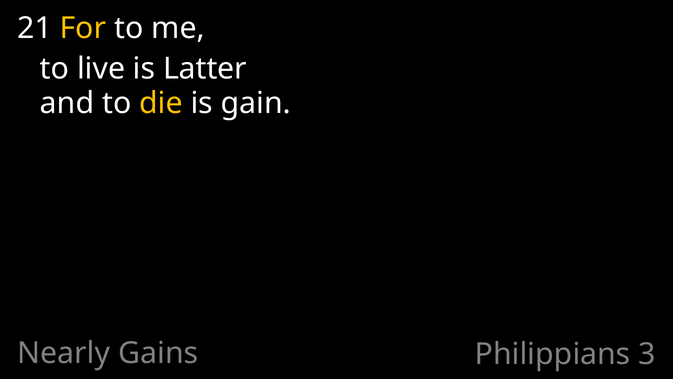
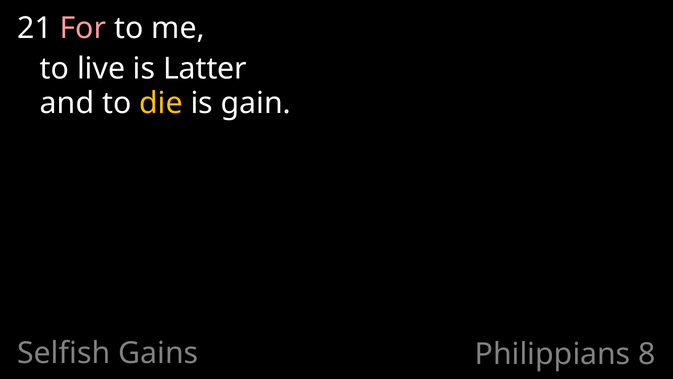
For colour: yellow -> pink (83, 28)
Nearly: Nearly -> Selfish (64, 353)
3: 3 -> 8 (647, 354)
